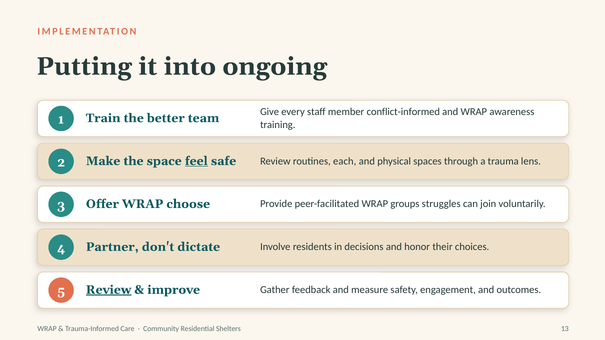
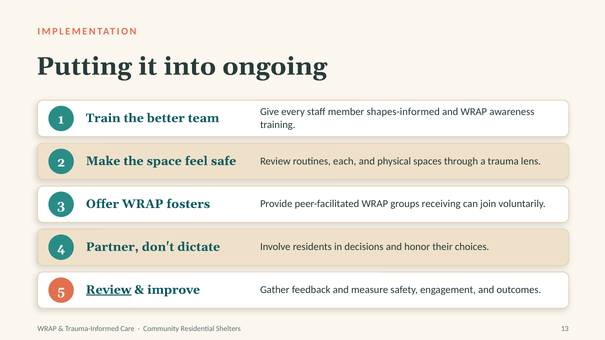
conflict-informed: conflict-informed -> shapes-informed (403, 112)
feel underline: present -> none (196, 161)
choose: choose -> fosters (188, 204)
struggles: struggles -> receiving (441, 204)
